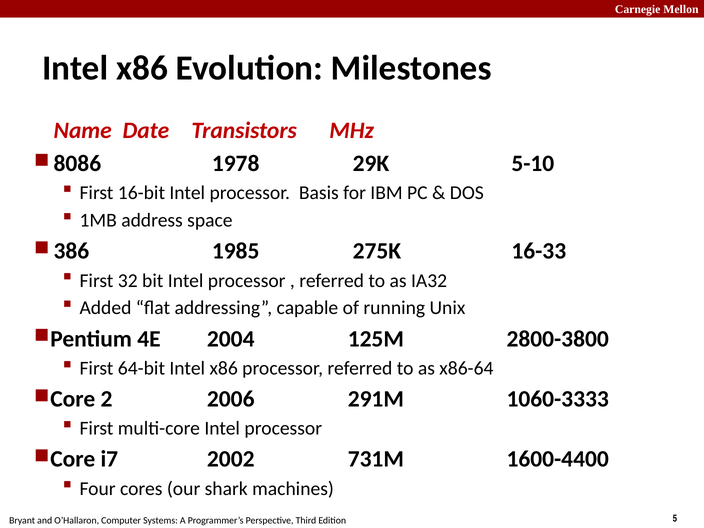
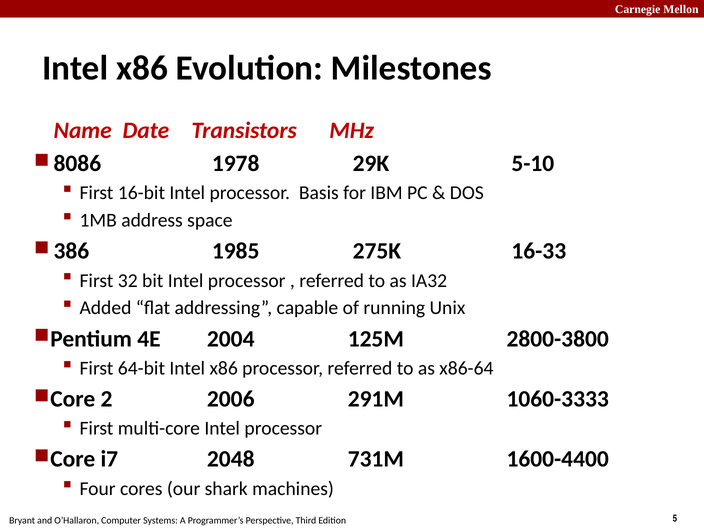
2002: 2002 -> 2048 (231, 459)
